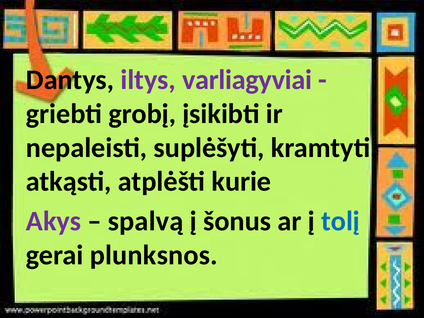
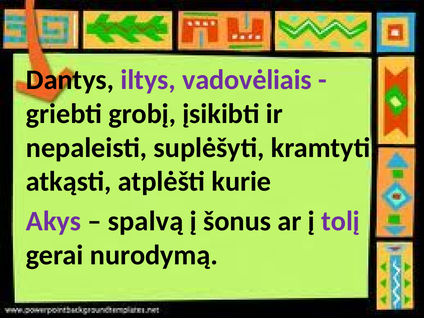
varliagyviai: varliagyviai -> vadovėliais (247, 80)
tolį colour: blue -> purple (341, 221)
plunksnos: plunksnos -> nurodymą (154, 255)
